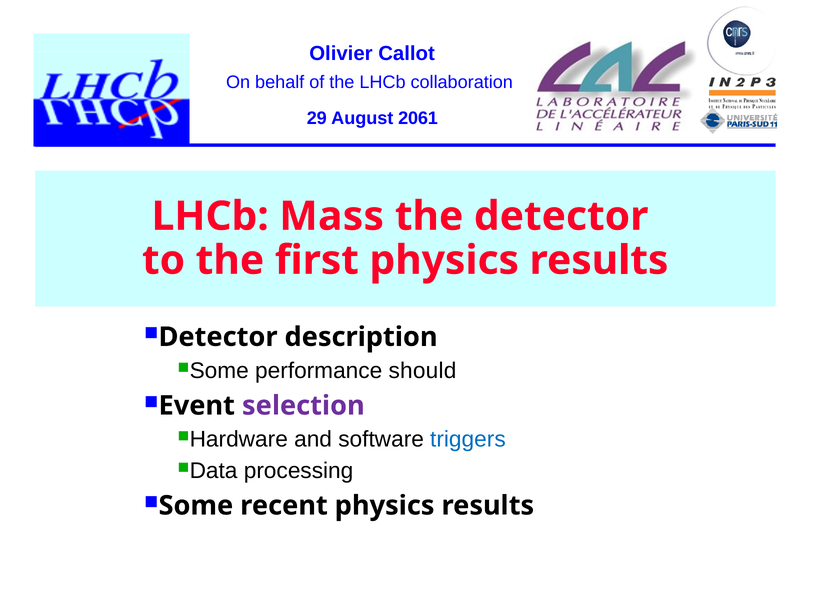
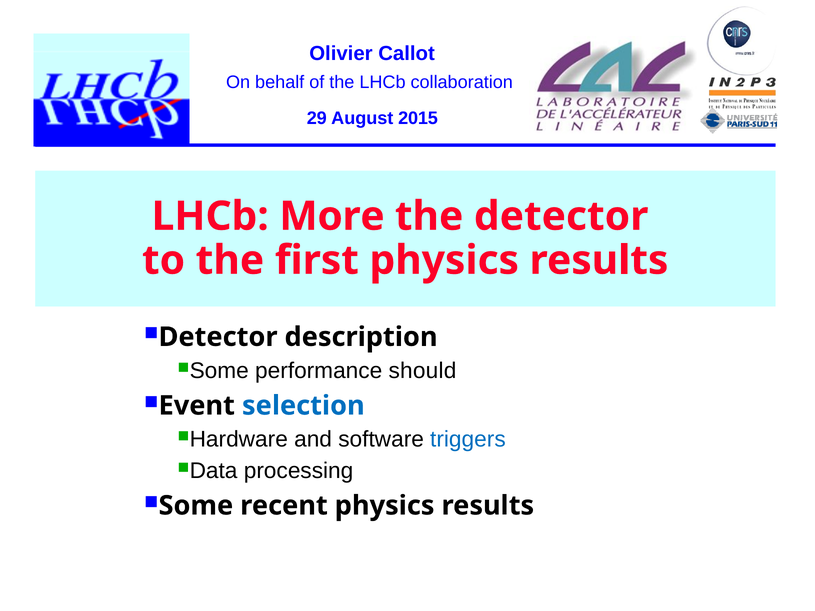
2061: 2061 -> 2015 (418, 119)
Mass: Mass -> More (332, 216)
selection colour: purple -> blue (303, 406)
